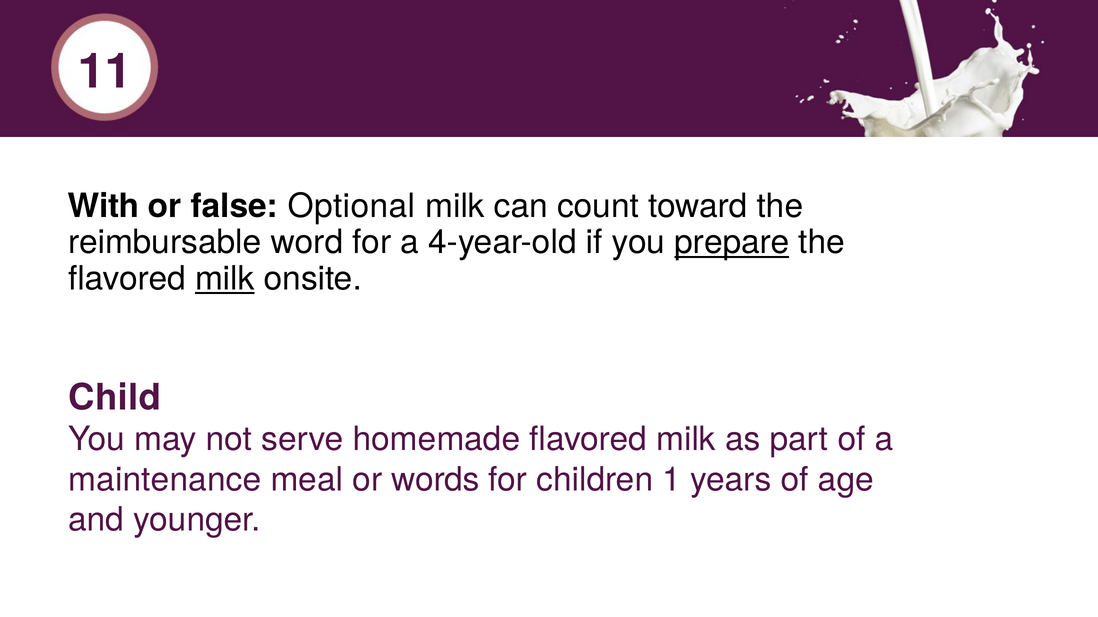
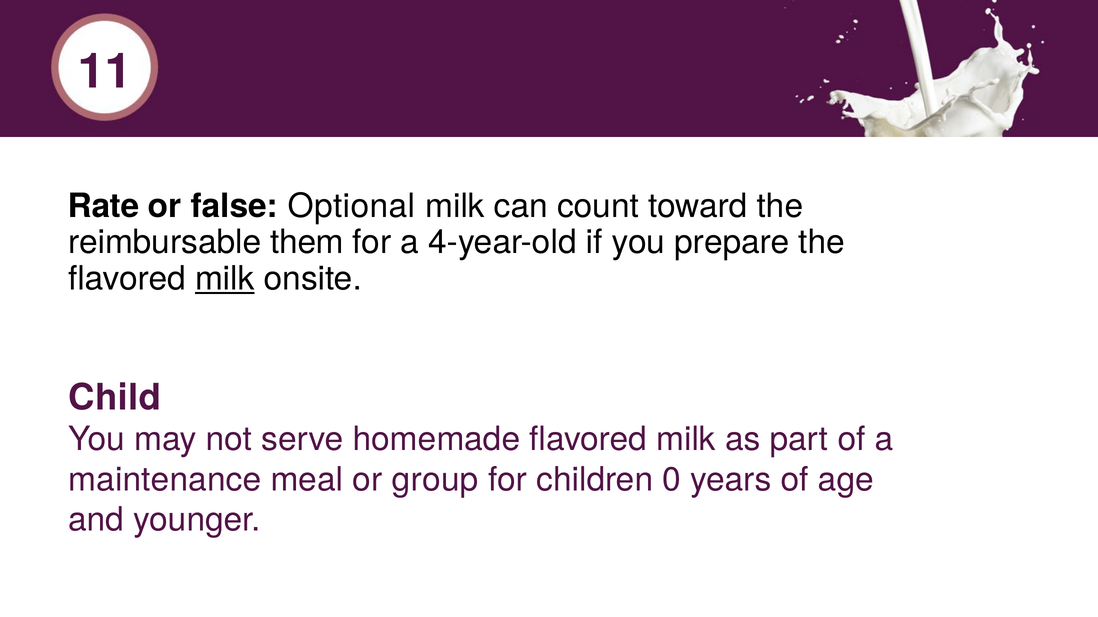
With: With -> Rate (104, 206)
word: word -> them (307, 243)
prepare underline: present -> none (732, 243)
words: words -> group (435, 480)
1: 1 -> 0 (672, 480)
